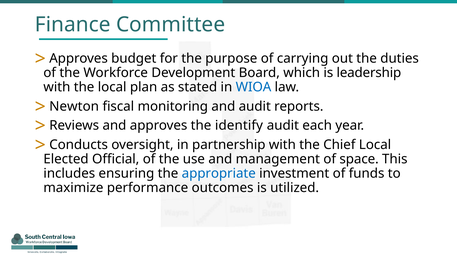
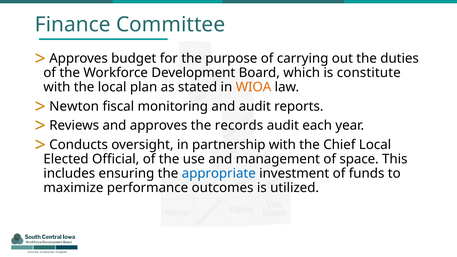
leadership: leadership -> constitute (369, 73)
WIOA colour: blue -> orange (254, 87)
identify: identify -> records (239, 126)
